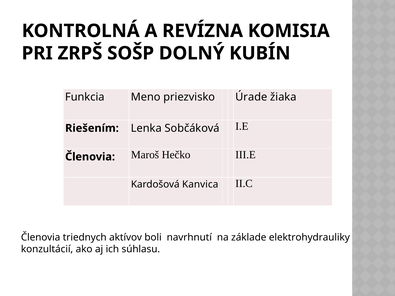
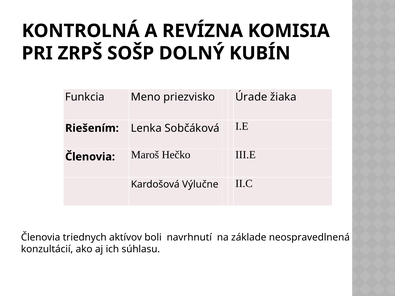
Kanvica: Kanvica -> Výlučne (200, 185)
elektrohydrauliky: elektrohydrauliky -> neospravedlnená (309, 238)
